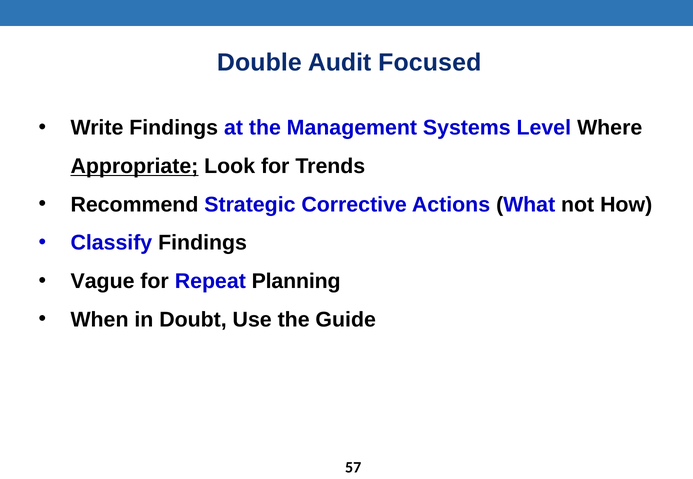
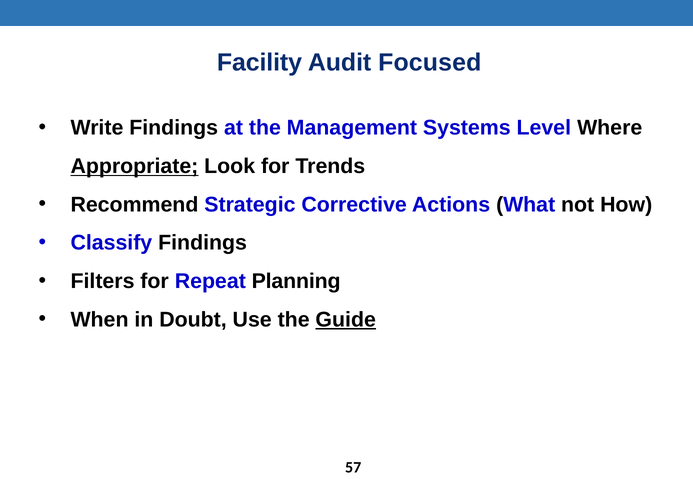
Double: Double -> Facility (259, 63)
Vague: Vague -> Filters (103, 282)
Guide underline: none -> present (346, 320)
